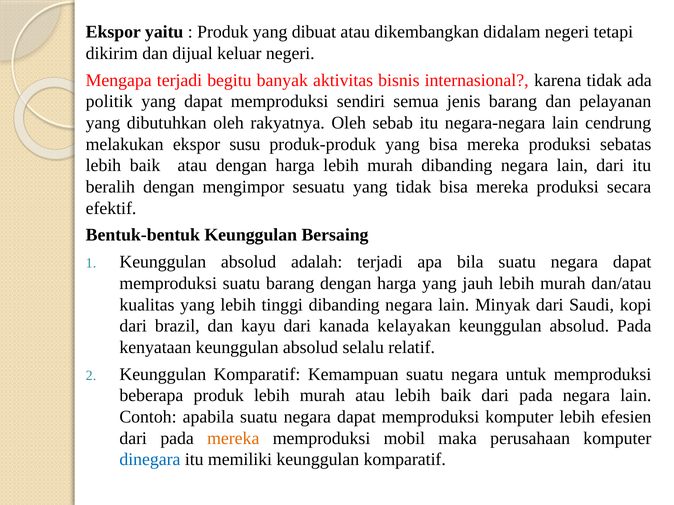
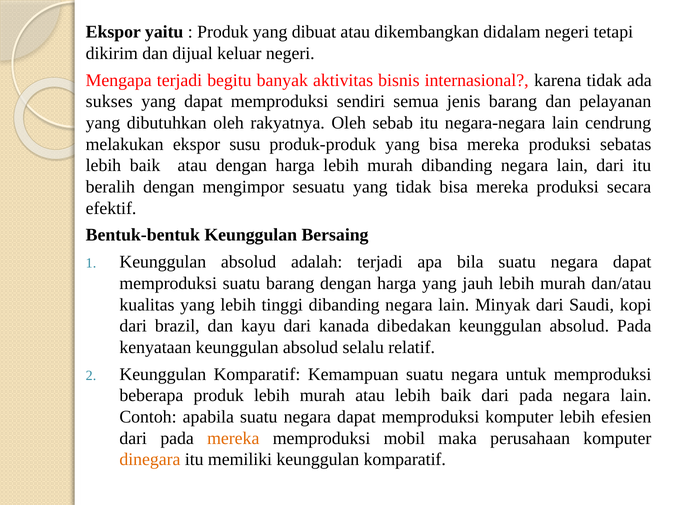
politik: politik -> sukses (109, 102)
kelayakan: kelayakan -> dibedakan (414, 326)
dinegara colour: blue -> orange (150, 460)
